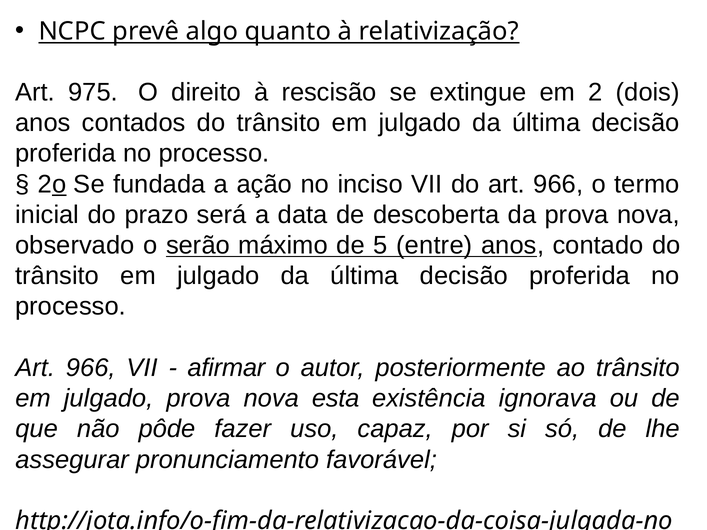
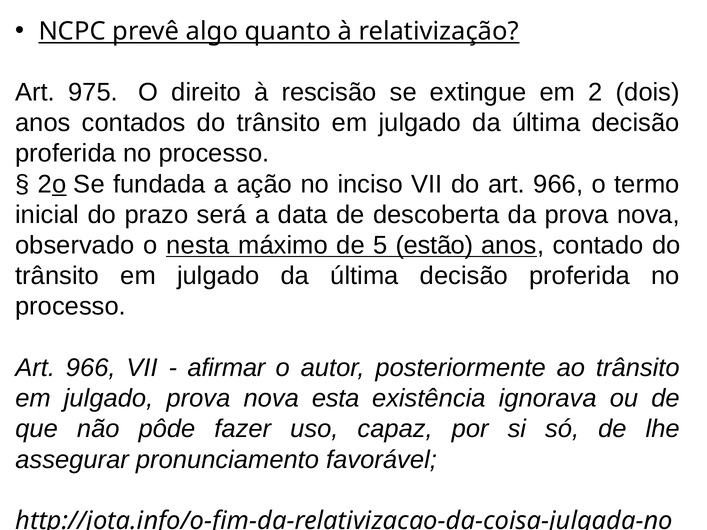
serão: serão -> nesta (198, 245)
entre: entre -> estão (434, 245)
